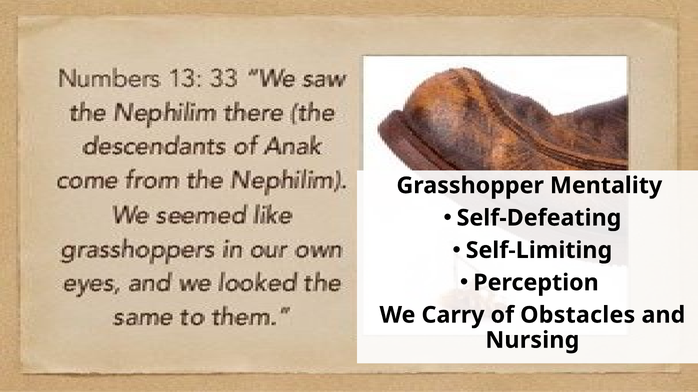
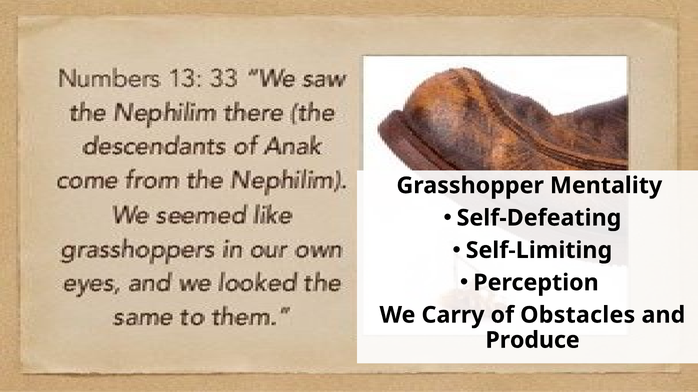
Nursing: Nursing -> Produce (533, 341)
